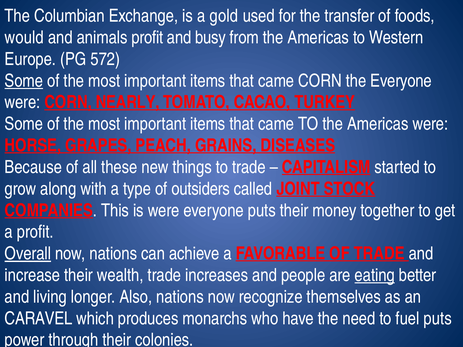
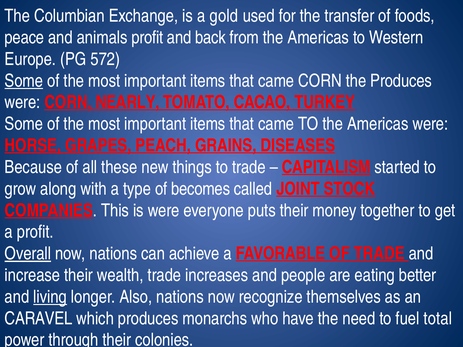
would: would -> peace (24, 38)
busy: busy -> back (211, 38)
the Everyone: Everyone -> Produces (401, 81)
outsiders: outsiders -> becomes (201, 189)
eating underline: present -> none (375, 275)
living underline: none -> present (50, 297)
fuel puts: puts -> total (438, 319)
